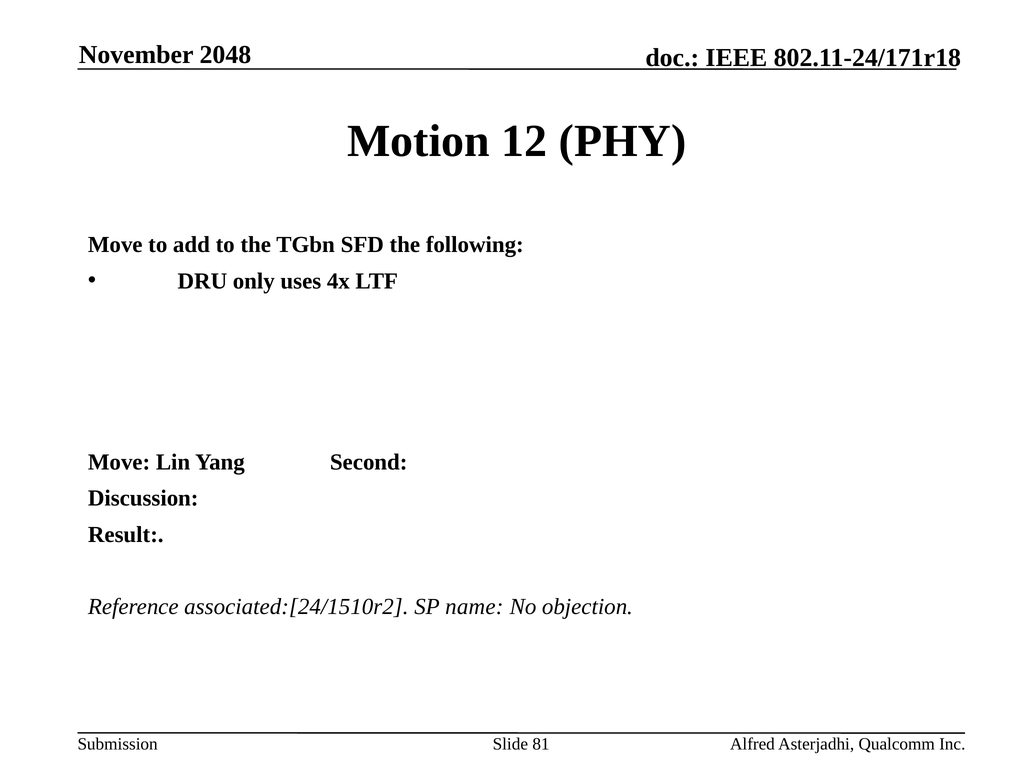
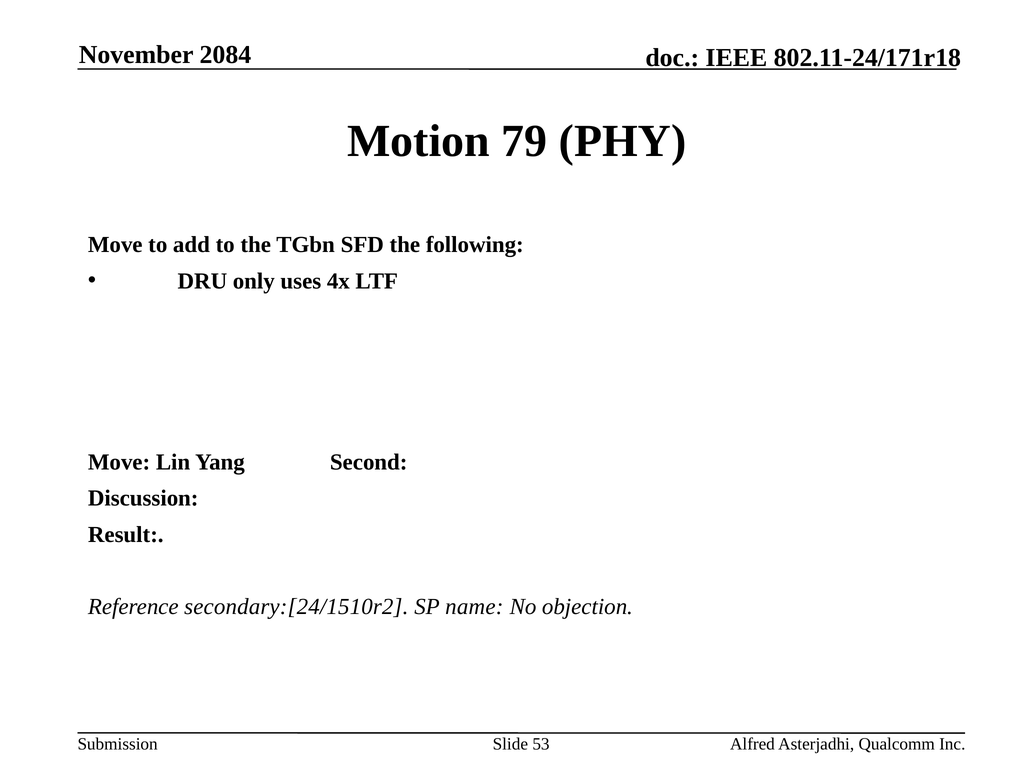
2048: 2048 -> 2084 (225, 55)
12: 12 -> 79 (524, 141)
associated:[24/1510r2: associated:[24/1510r2 -> secondary:[24/1510r2 (296, 607)
81: 81 -> 53 (541, 744)
